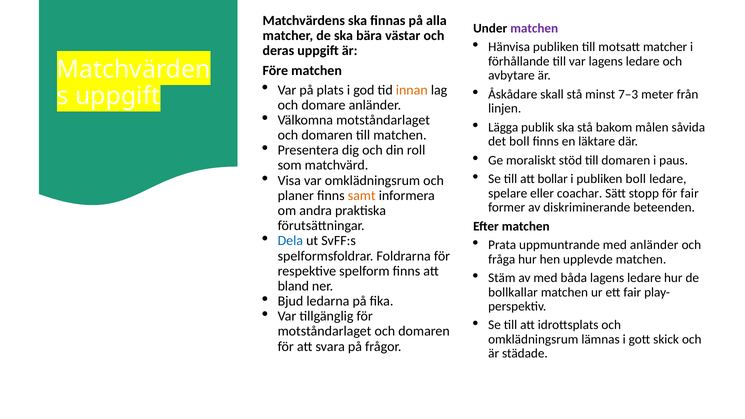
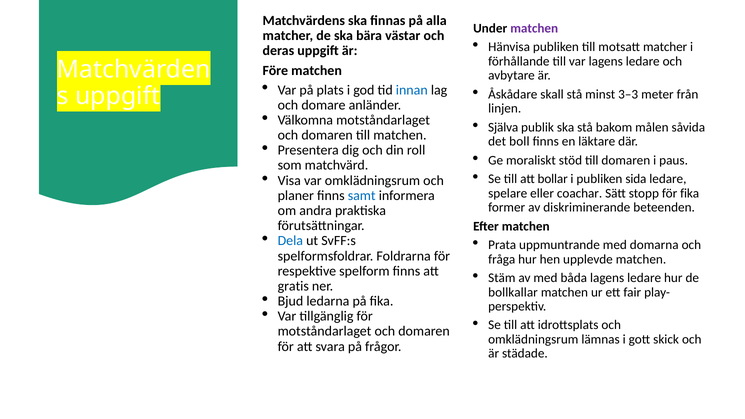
innan colour: orange -> blue (412, 90)
7–3: 7–3 -> 3–3 (628, 94)
Lägga: Lägga -> Själva (503, 127)
publiken boll: boll -> sida (636, 179)
för fair: fair -> fika (690, 193)
samt colour: orange -> blue (362, 196)
med anländer: anländer -> domarna (654, 245)
bland: bland -> gratis (293, 286)
